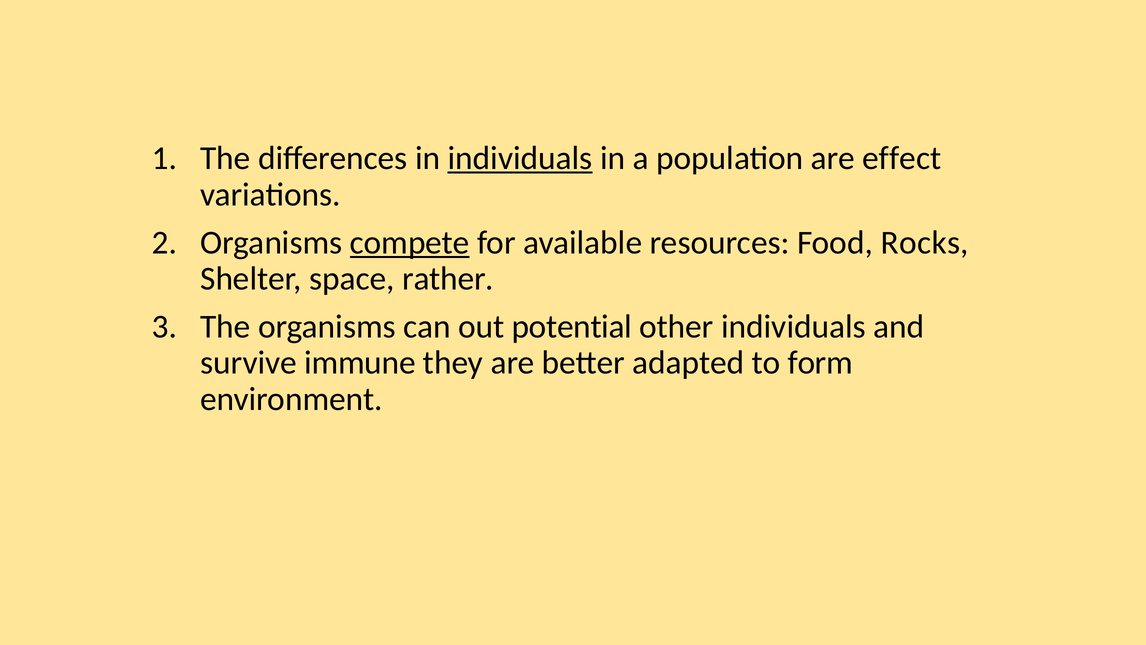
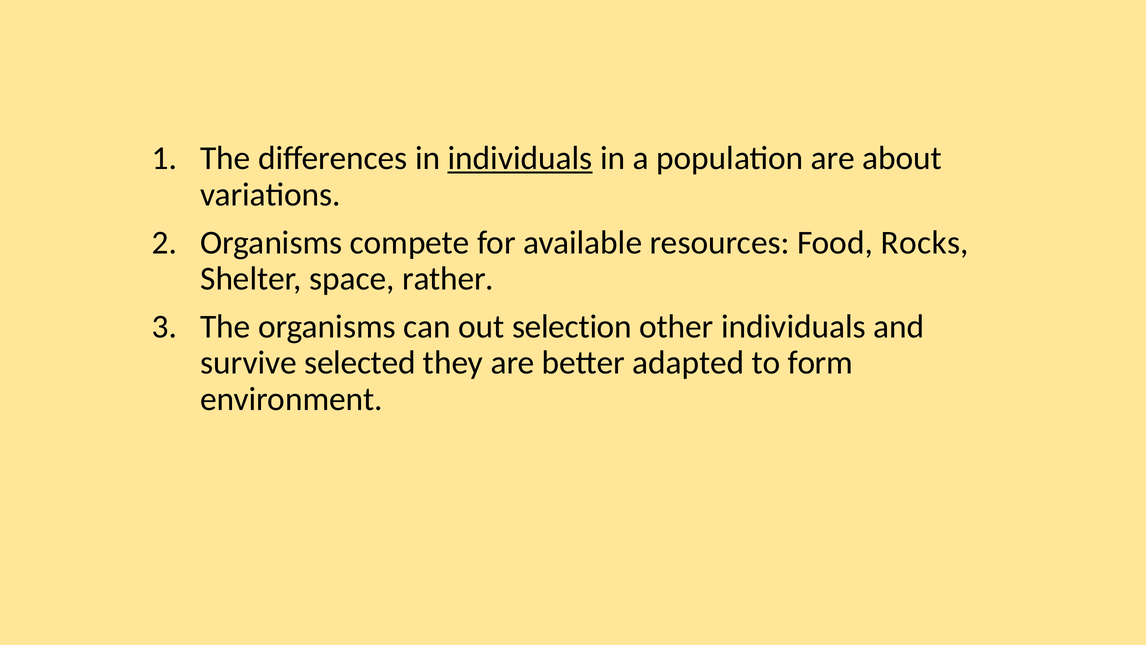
effect: effect -> about (902, 158)
compete underline: present -> none (410, 242)
potential: potential -> selection (572, 327)
immune: immune -> selected (360, 363)
